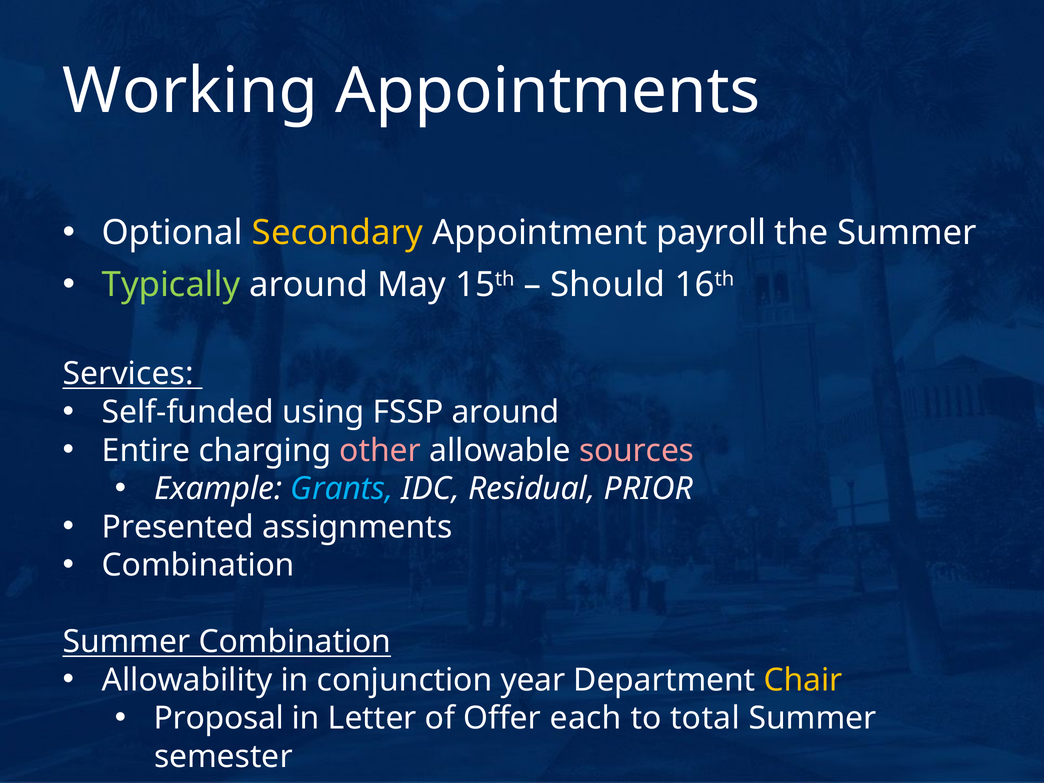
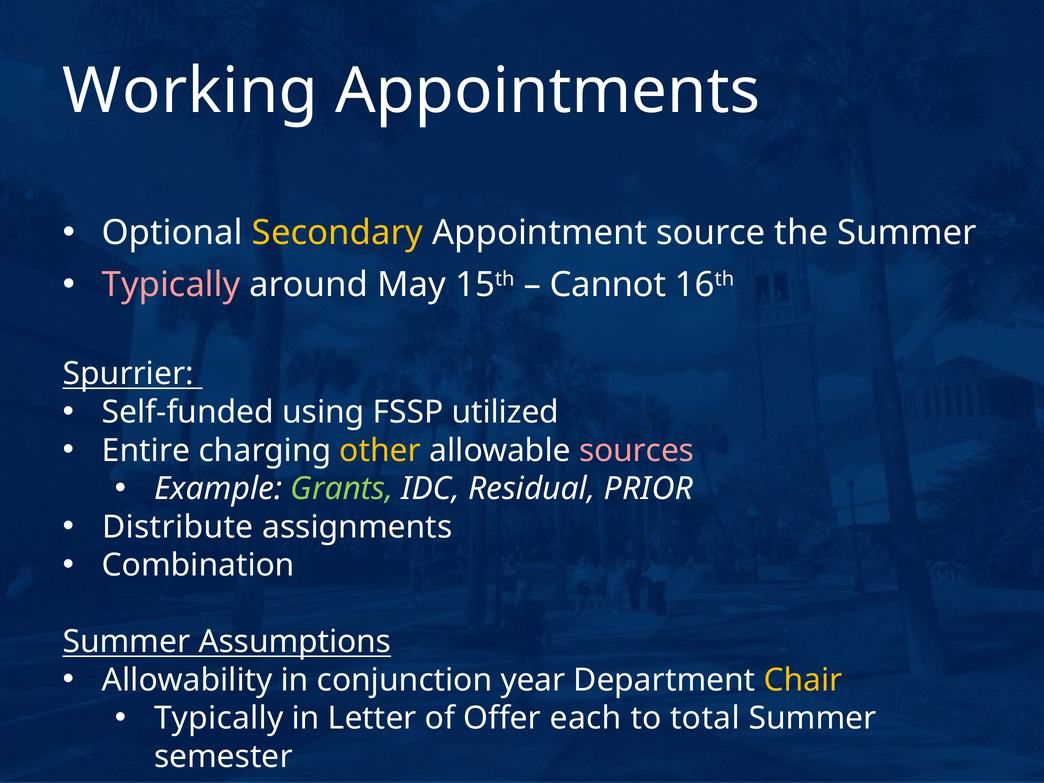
payroll: payroll -> source (711, 233)
Typically colour: light green -> pink (171, 285)
Should: Should -> Cannot (608, 285)
Services: Services -> Spurrier (128, 374)
FSSP around: around -> utilized (505, 412)
other colour: pink -> yellow (380, 450)
Grants colour: light blue -> light green (342, 489)
Presented: Presented -> Distribute (178, 527)
Summer Combination: Combination -> Assumptions (295, 642)
Proposal: Proposal -> Typically (219, 718)
